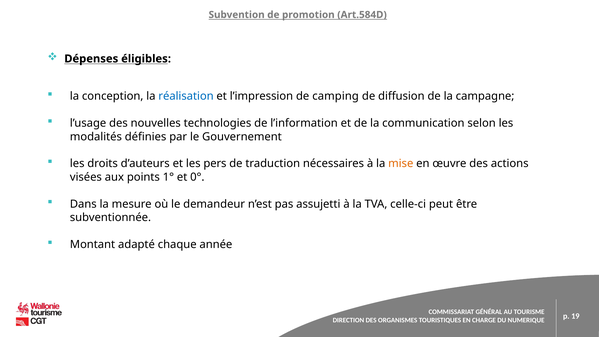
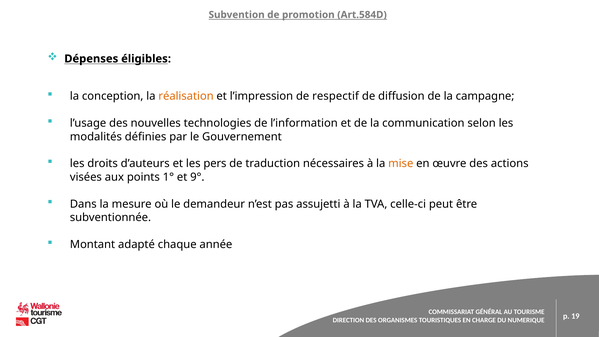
réalisation colour: blue -> orange (186, 96)
camping: camping -> respectif (336, 96)
0°: 0° -> 9° (197, 177)
